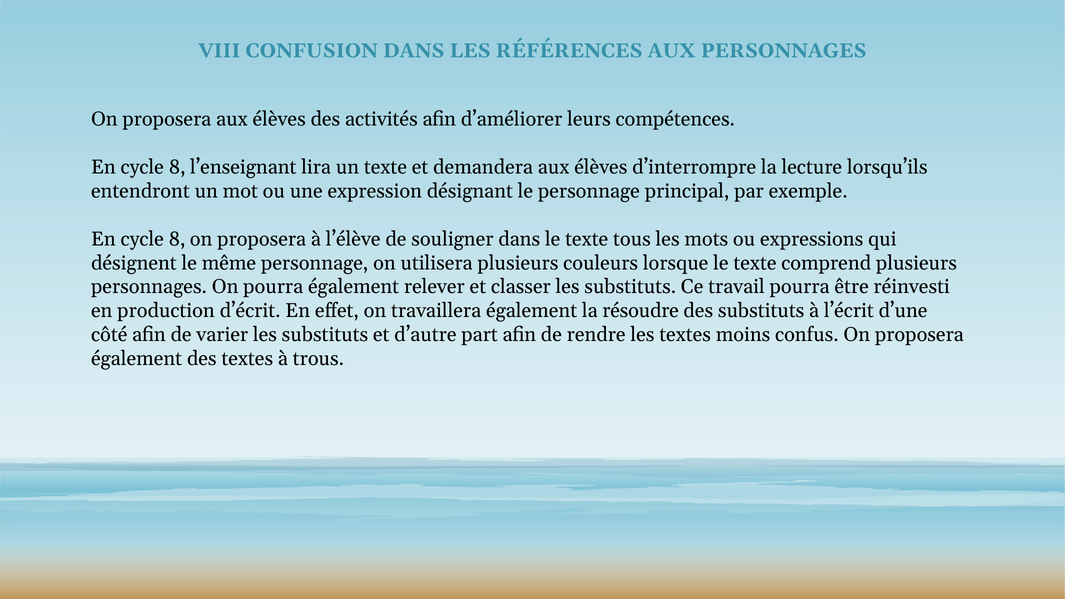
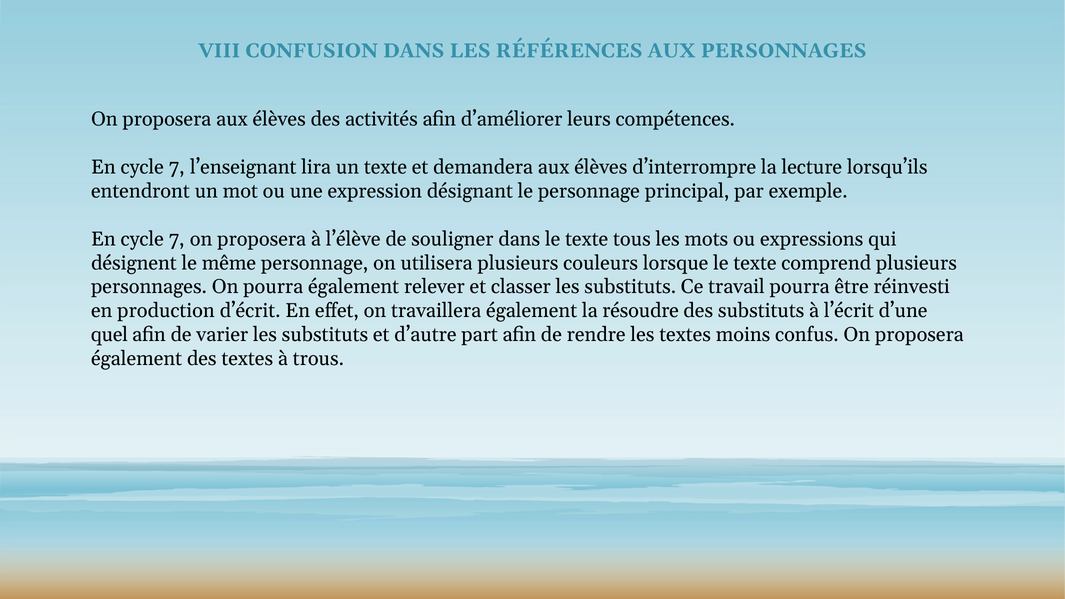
8: 8 -> 7 (177, 167)
8: 8 -> 7 (177, 239)
côté: côté -> quel (109, 335)
